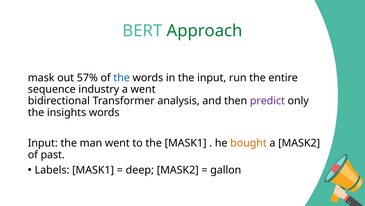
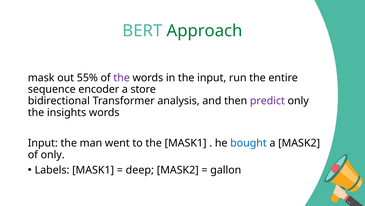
57%: 57% -> 55% (87, 78)
the colour: blue -> purple (122, 78)
industry: industry -> encoder (99, 89)
a went: went -> store (143, 89)
bought colour: orange -> blue (248, 143)
of past: past -> only (53, 154)
